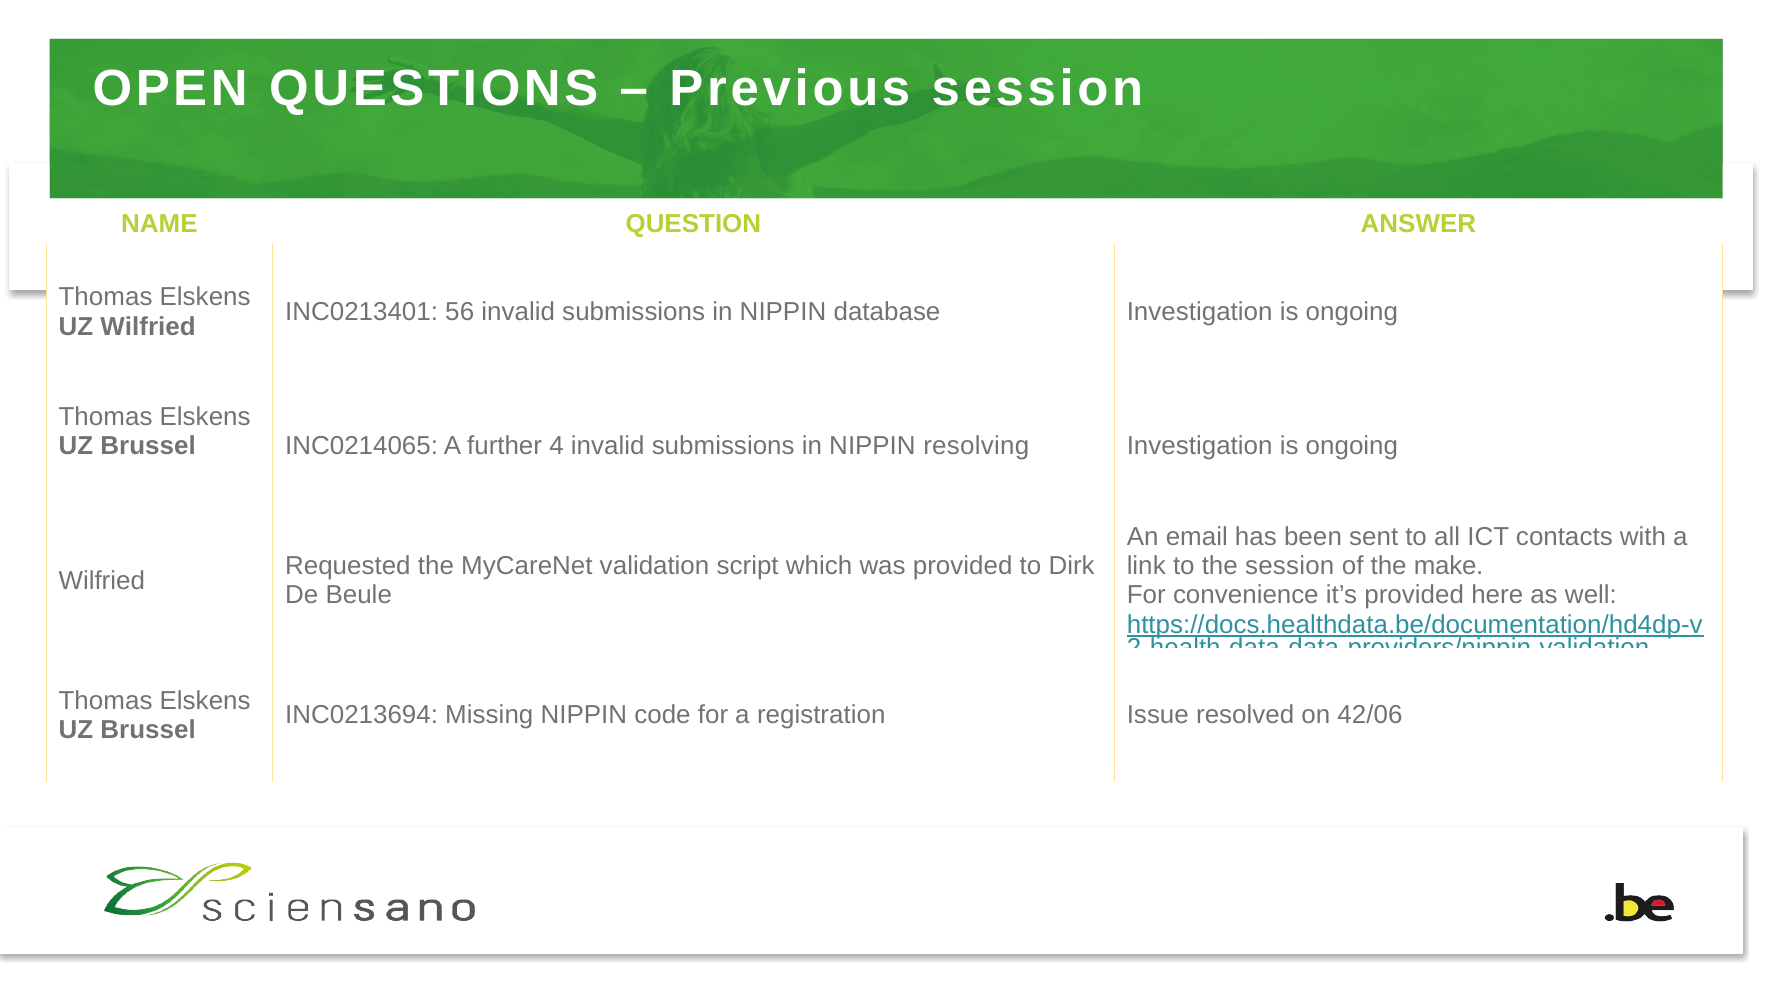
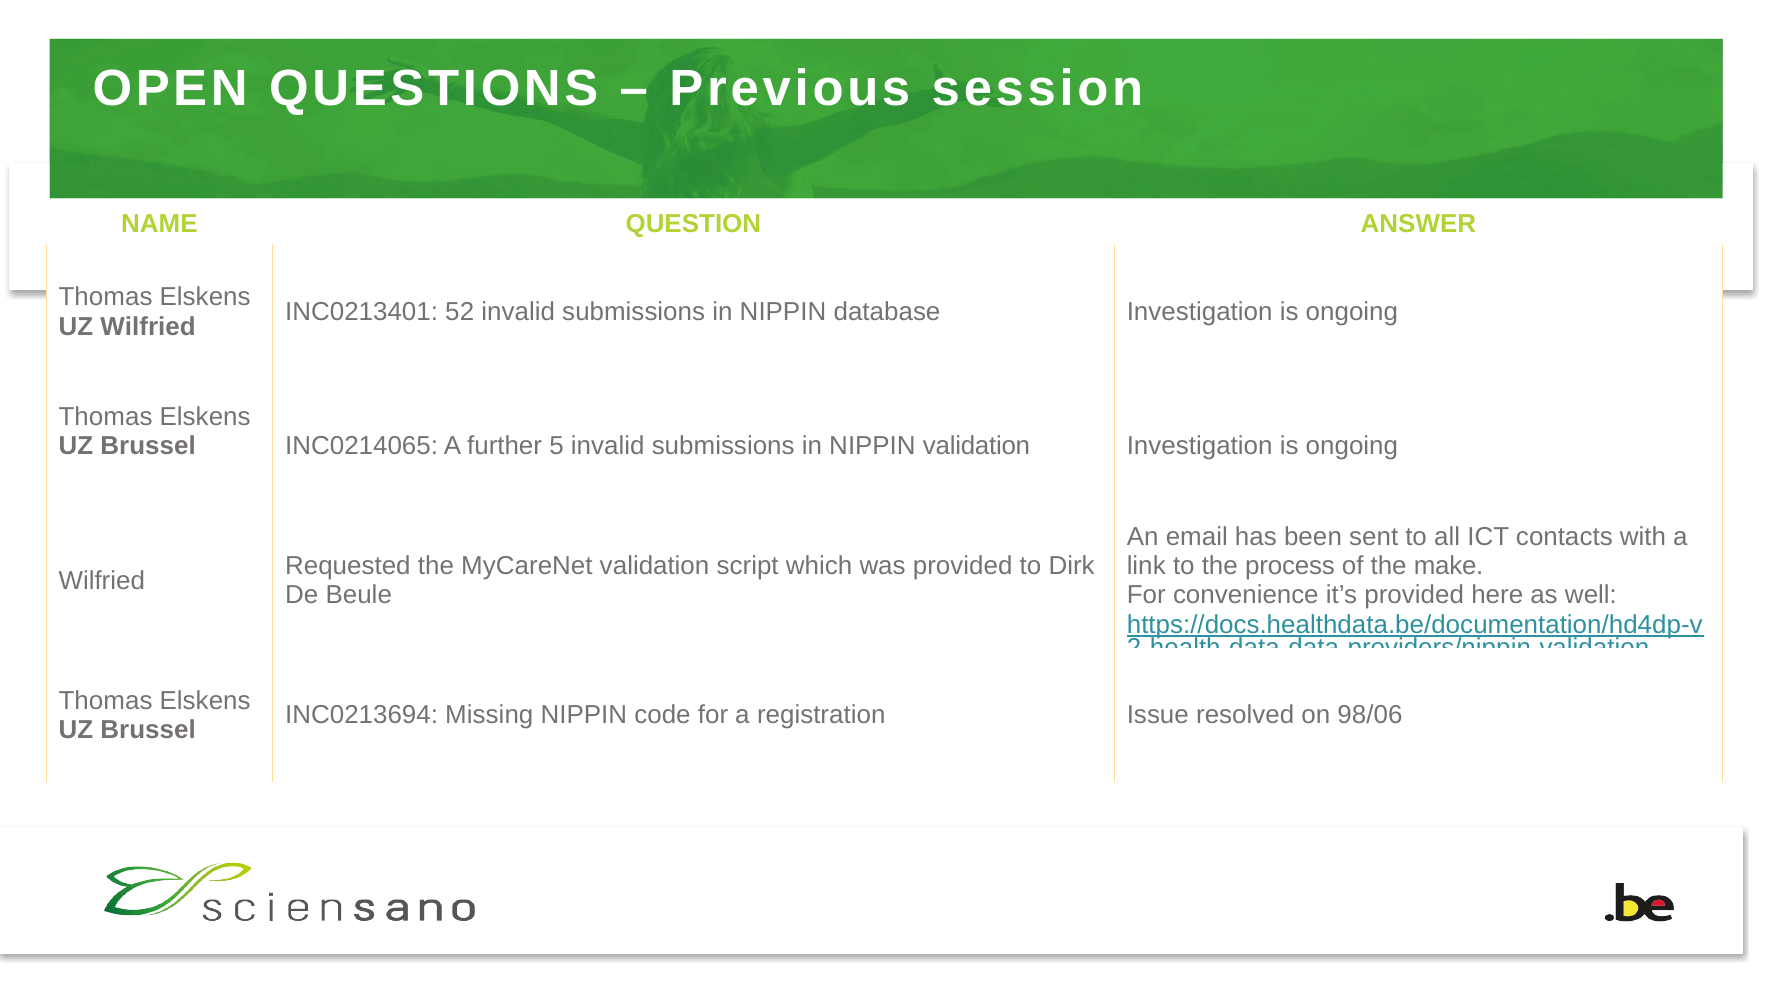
56: 56 -> 52 (460, 312)
4: 4 -> 5 (557, 446)
NIPPIN resolving: resolving -> validation (977, 446)
the session: session -> process (1290, 566)
42/06: 42/06 -> 98/06 (1370, 715)
